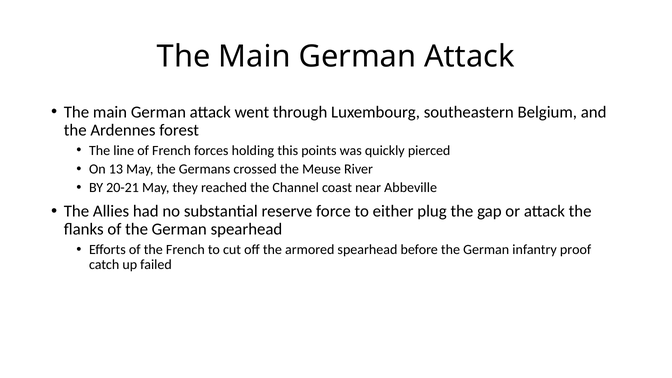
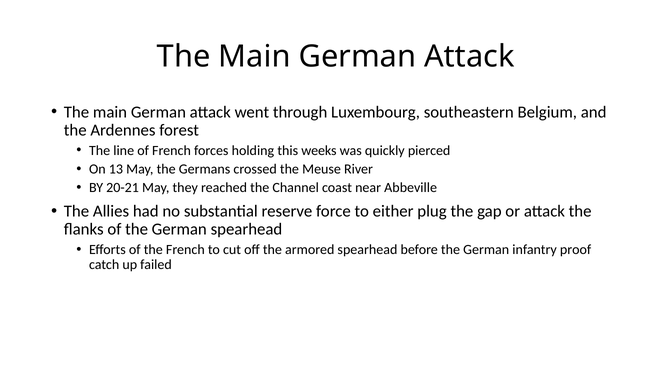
points: points -> weeks (319, 150)
